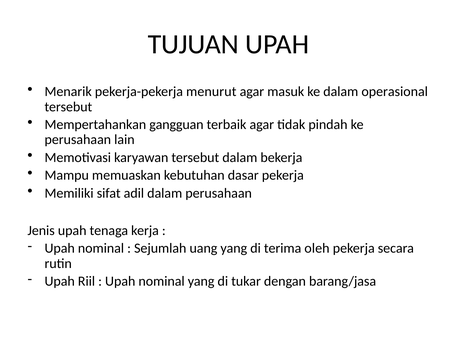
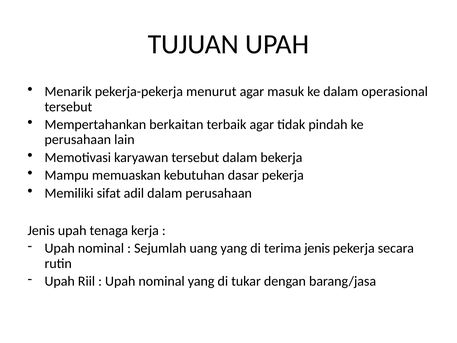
gangguan: gangguan -> berkaitan (176, 125)
terima oleh: oleh -> jenis (317, 248)
